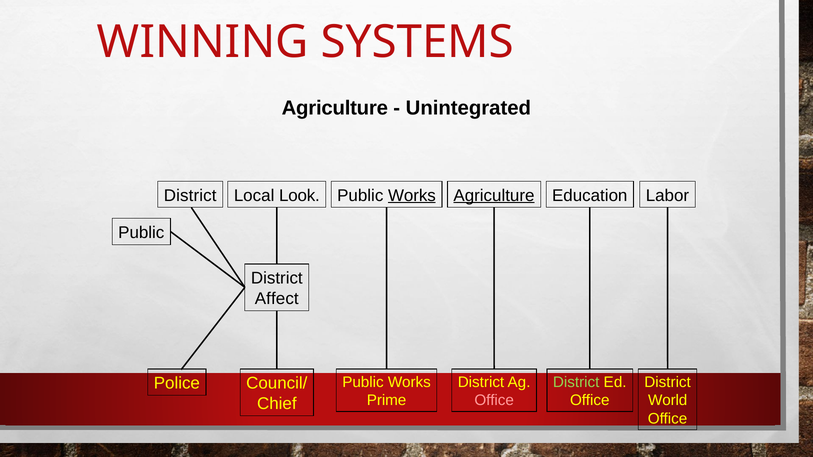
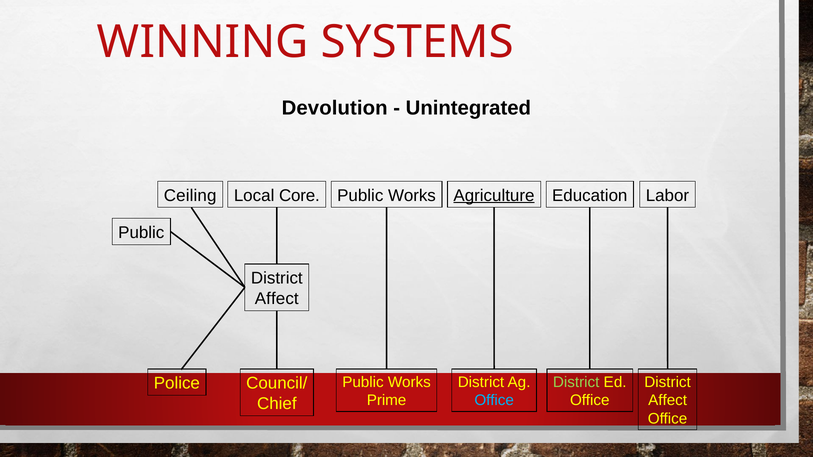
Agriculture: Agriculture -> Devolution (335, 108)
District: District -> Ceiling (190, 196)
Look: Look -> Core (299, 196)
Works underline: present -> none (412, 196)
Office colour: pink -> light blue (494, 401)
World: World -> Affect (668, 401)
